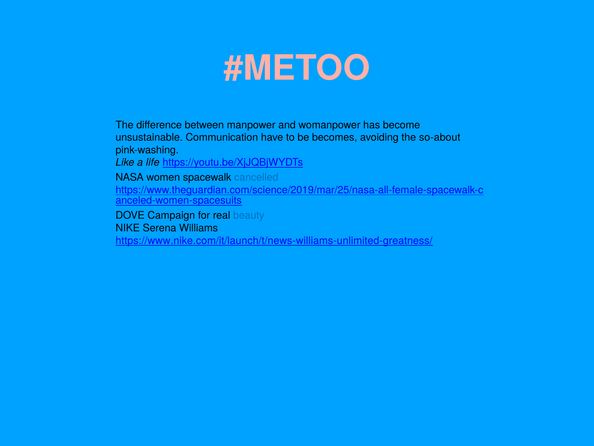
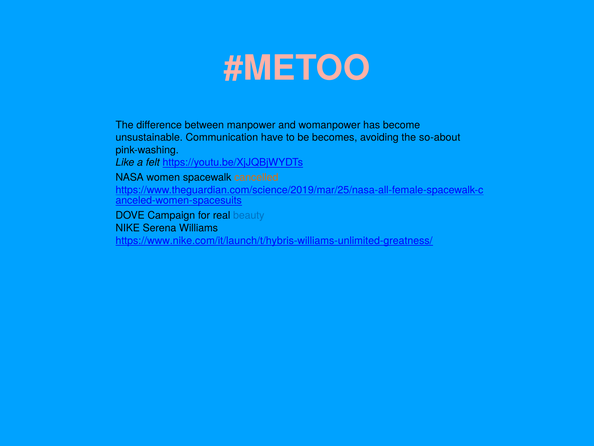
life: life -> felt (153, 162)
cancelled colour: blue -> orange (256, 177)
https://www.nike.com/it/launch/t/news-williams-unlimited-greatness/: https://www.nike.com/it/launch/t/news-williams-unlimited-greatness/ -> https://www.nike.com/it/launch/t/hybris-williams-unlimited-greatness/ (274, 240)
